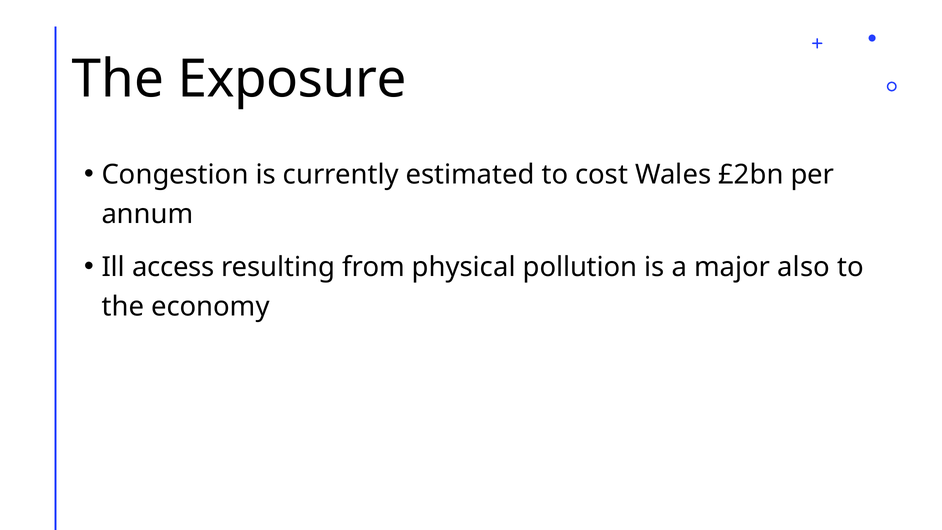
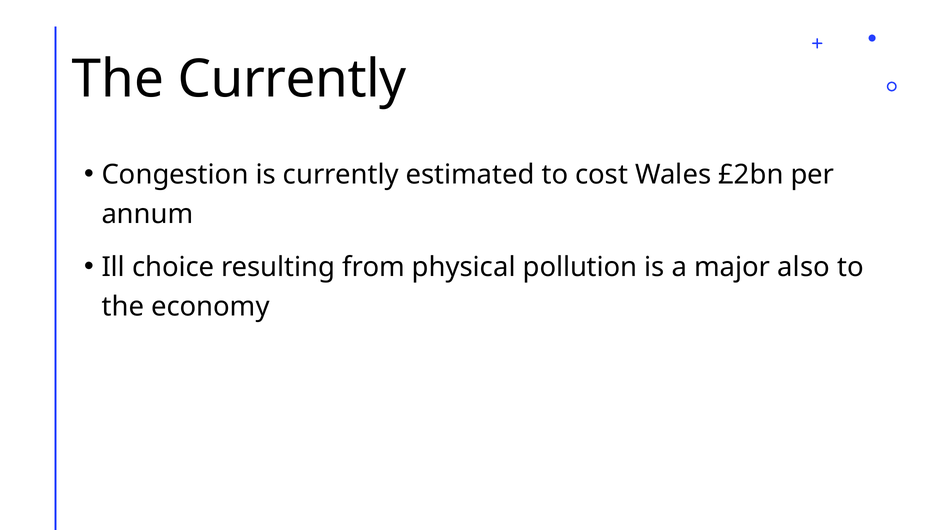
The Exposure: Exposure -> Currently (292, 79)
access: access -> choice (173, 267)
